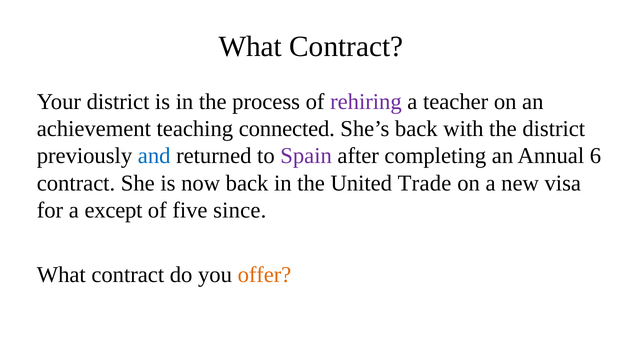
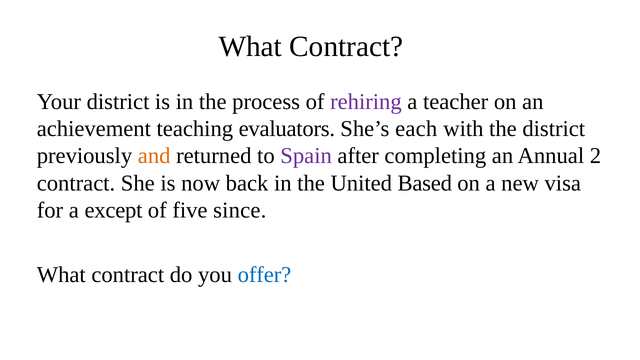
connected: connected -> evaluators (287, 129)
She’s back: back -> each (416, 129)
and colour: blue -> orange (154, 156)
6: 6 -> 2 (595, 156)
Trade: Trade -> Based (425, 183)
offer colour: orange -> blue (264, 275)
